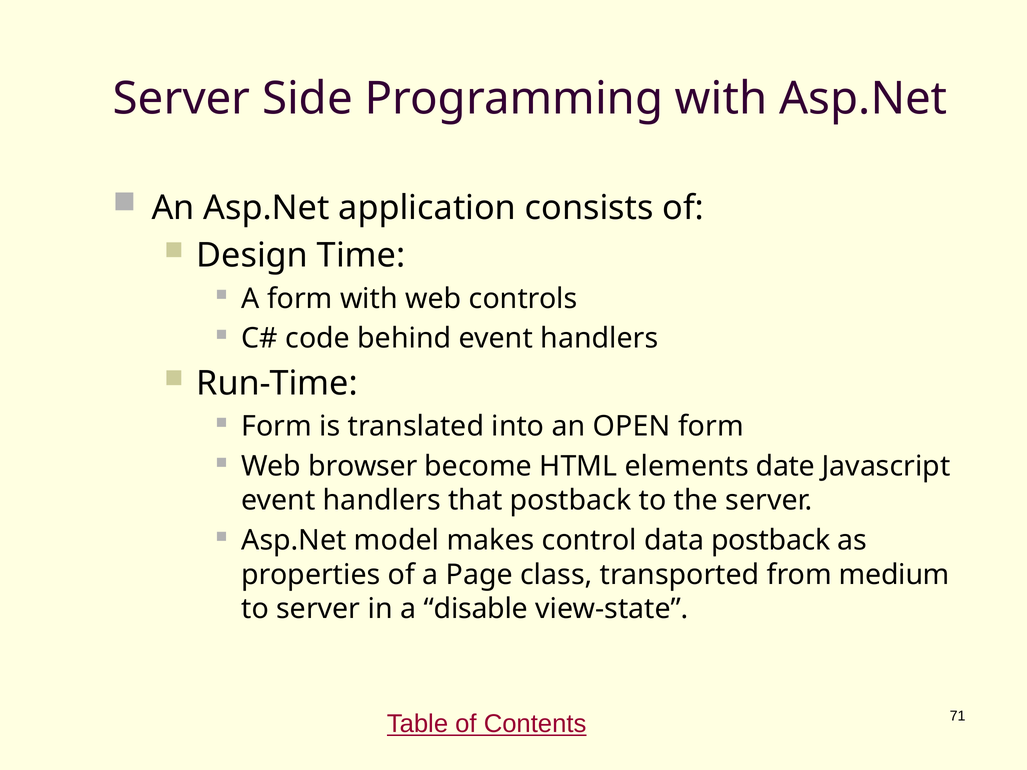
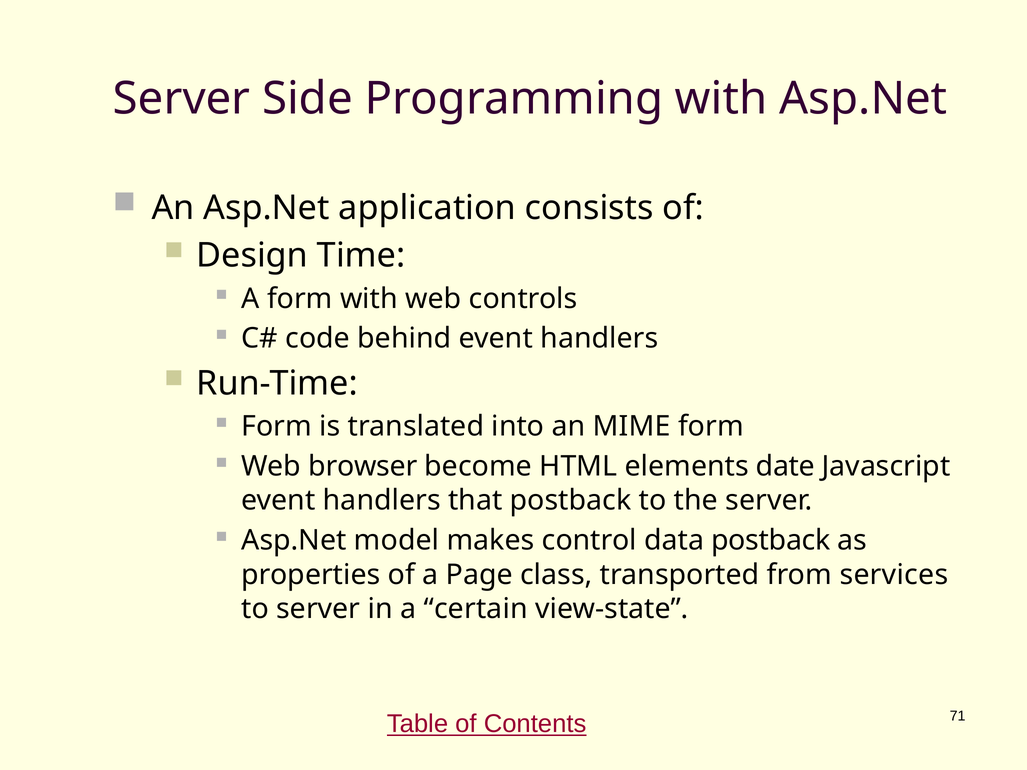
OPEN: OPEN -> MIME (632, 426)
medium: medium -> services (894, 575)
disable: disable -> certain (476, 609)
